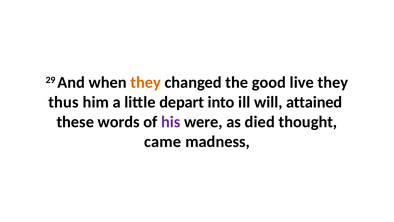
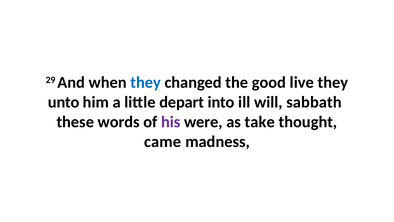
they colour: orange -> blue (146, 82)
thus: thus -> unto (64, 102)
attained: attained -> sabbath (314, 102)
died: died -> take (260, 122)
